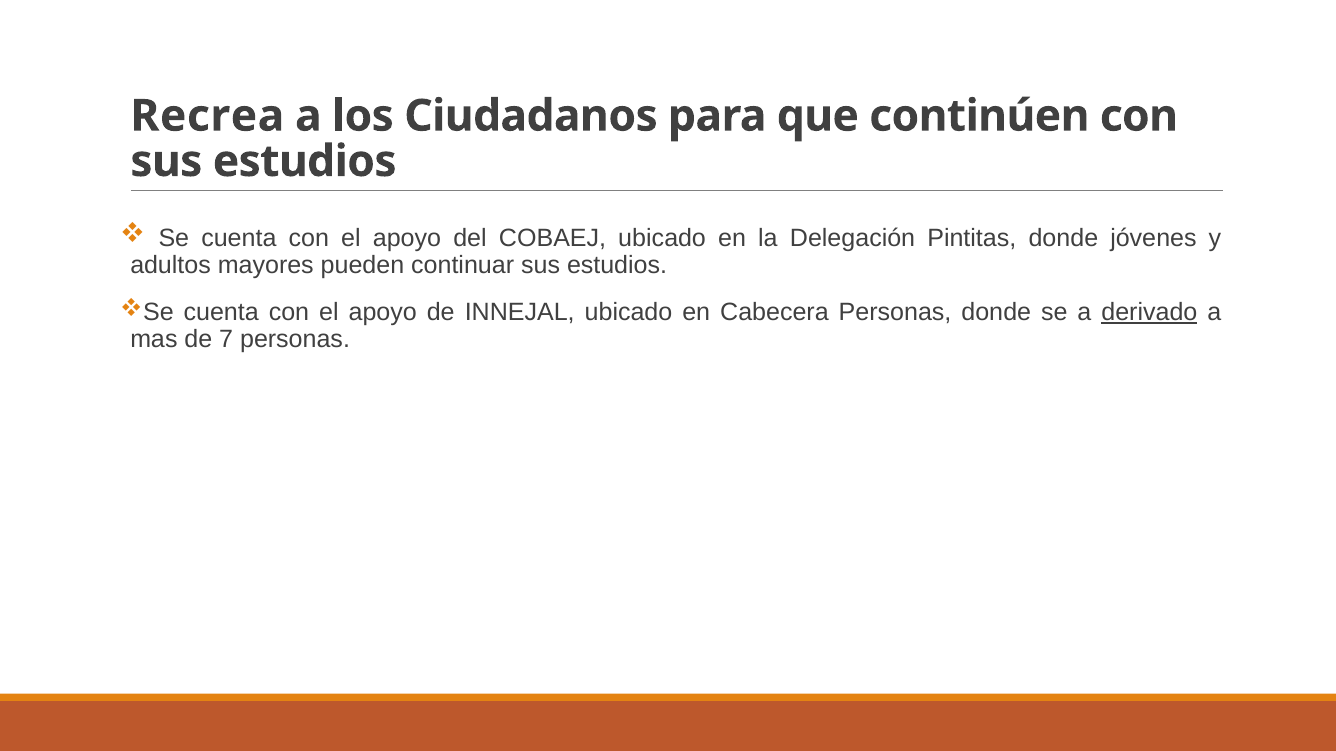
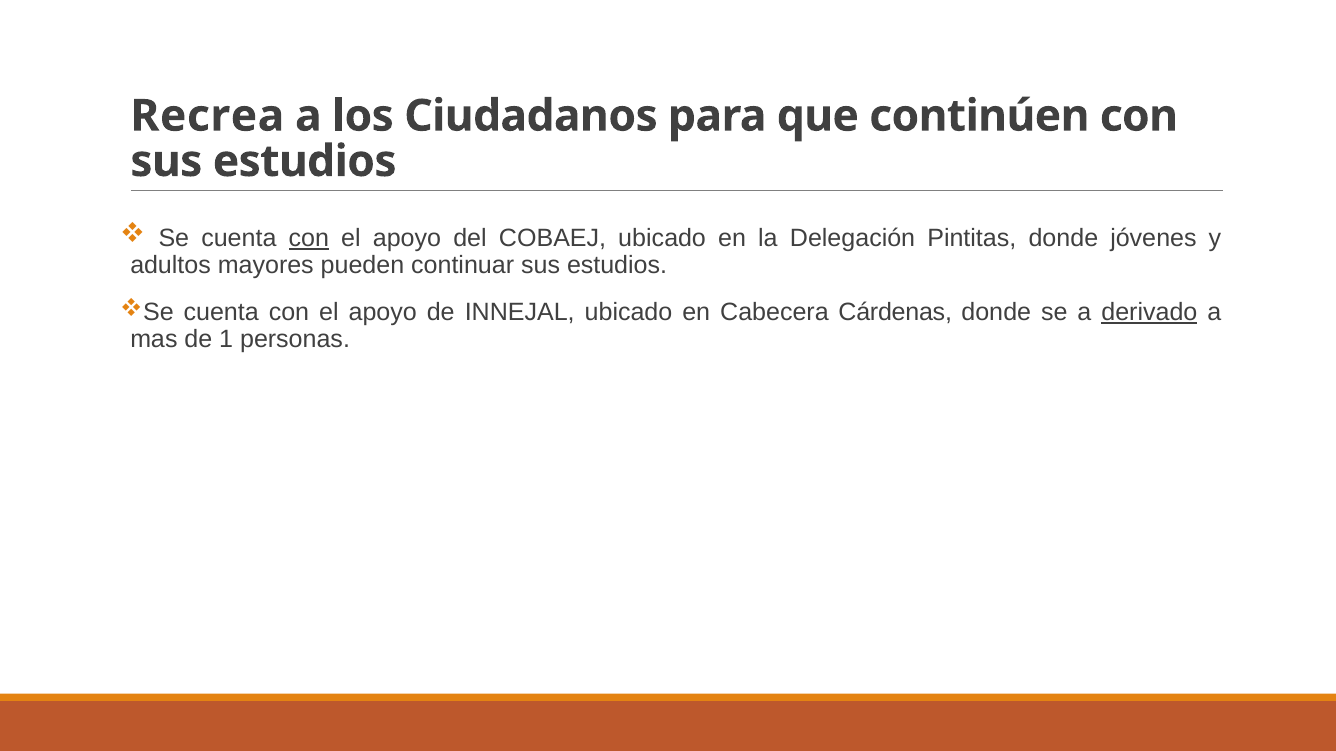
con underline: none -> present (309, 238)
Cabecera Personas: Personas -> Cárdenas (895, 312)
7: 7 -> 1 (226, 339)
